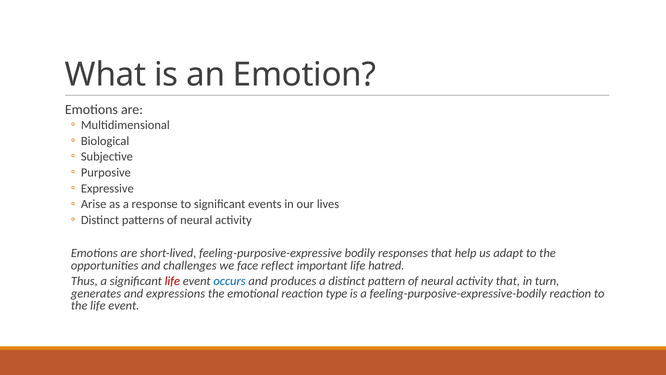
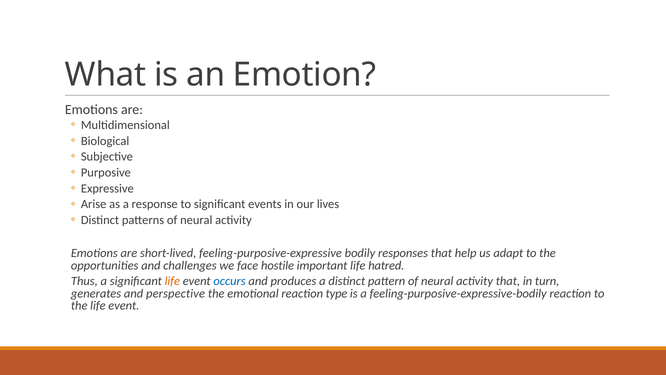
reflect: reflect -> hostile (278, 265)
life colour: red -> orange (172, 281)
expressions: expressions -> perspective (176, 293)
